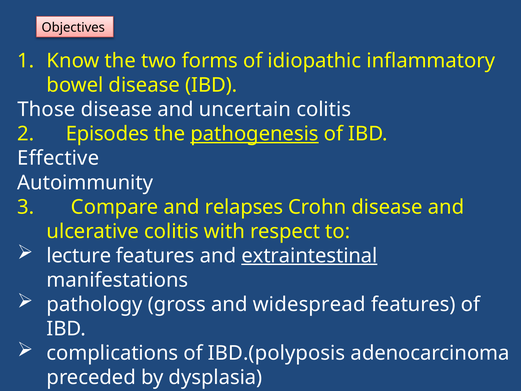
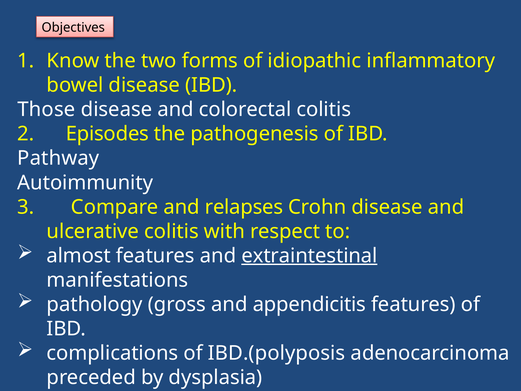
uncertain: uncertain -> colorectal (245, 110)
pathogenesis underline: present -> none (255, 134)
Effective: Effective -> Pathway (58, 158)
lecture: lecture -> almost (79, 256)
widespread: widespread -> appendicitis (309, 304)
